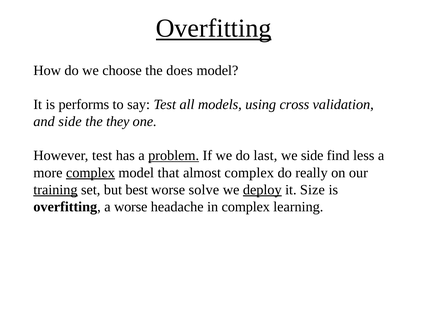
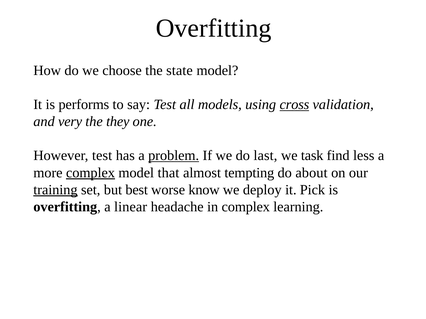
Overfitting underline: present -> none (214, 28)
does: does -> state (180, 71)
cross underline: none -> present (294, 105)
and side: side -> very (70, 122)
we side: side -> task (312, 156)
almost complex: complex -> tempting (249, 173)
really: really -> about (311, 173)
solve: solve -> know (204, 190)
deploy underline: present -> none (262, 190)
Size: Size -> Pick (312, 190)
a worse: worse -> linear (131, 207)
